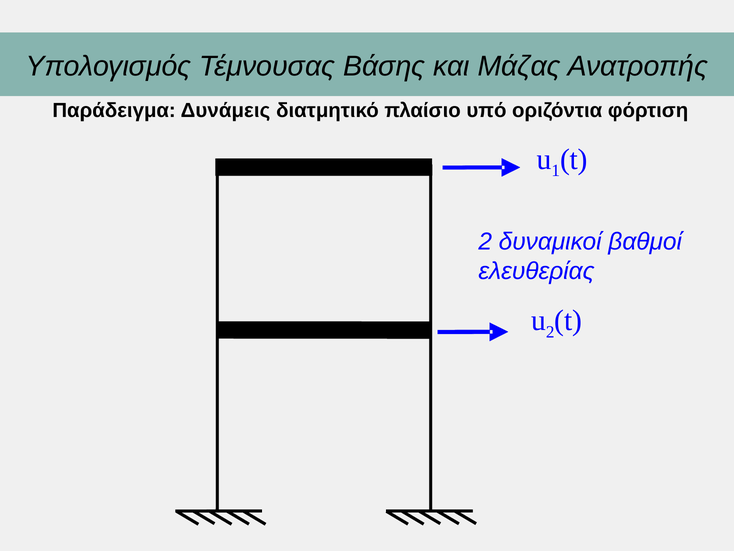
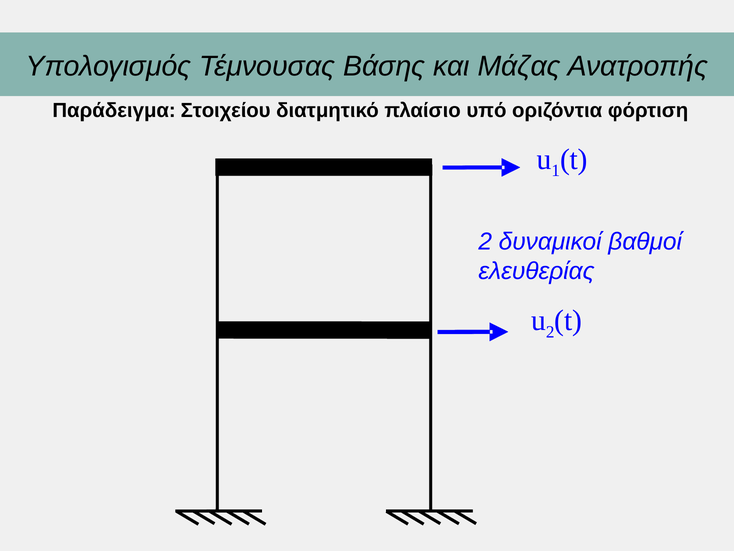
Δυνάμεις: Δυνάμεις -> Στοιχείου (226, 110)
